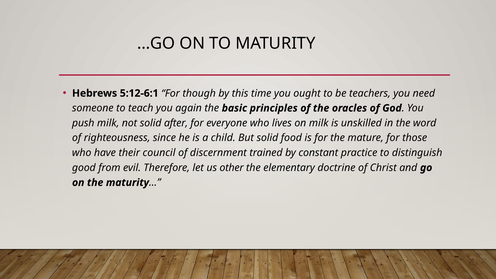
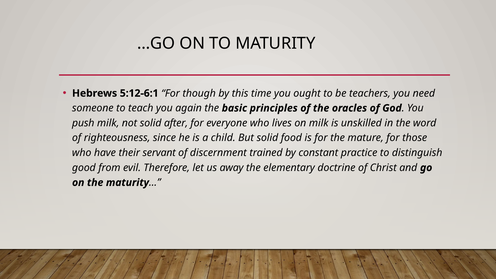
council: council -> servant (159, 153)
other: other -> away (232, 168)
